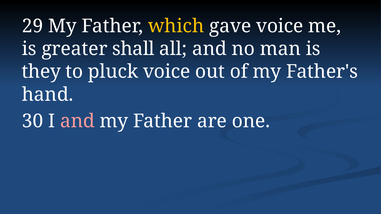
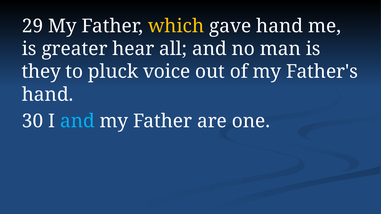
gave voice: voice -> hand (280, 26)
shall: shall -> hear (133, 49)
and colour: pink -> light blue (77, 121)
